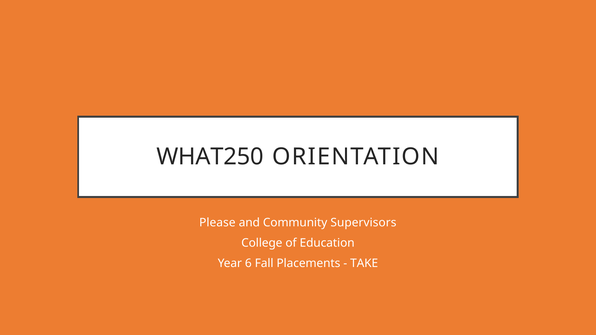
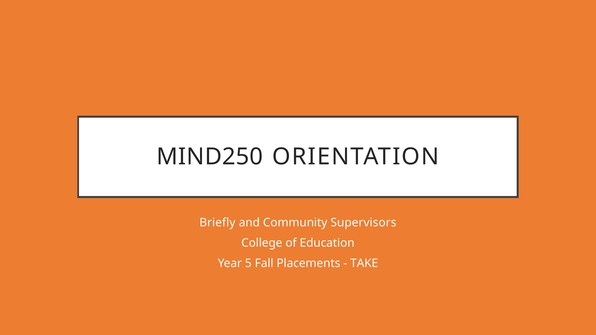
WHAT250: WHAT250 -> MIND250 (210, 157)
Please: Please -> Briefly (217, 223)
6: 6 -> 5 (248, 264)
